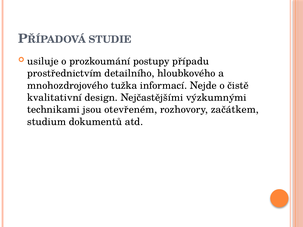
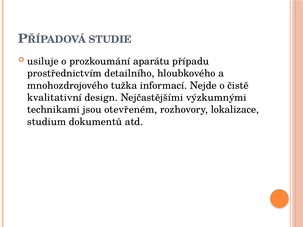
postupy: postupy -> aparátu (151, 61)
začátkem: začátkem -> lokalizace (235, 110)
